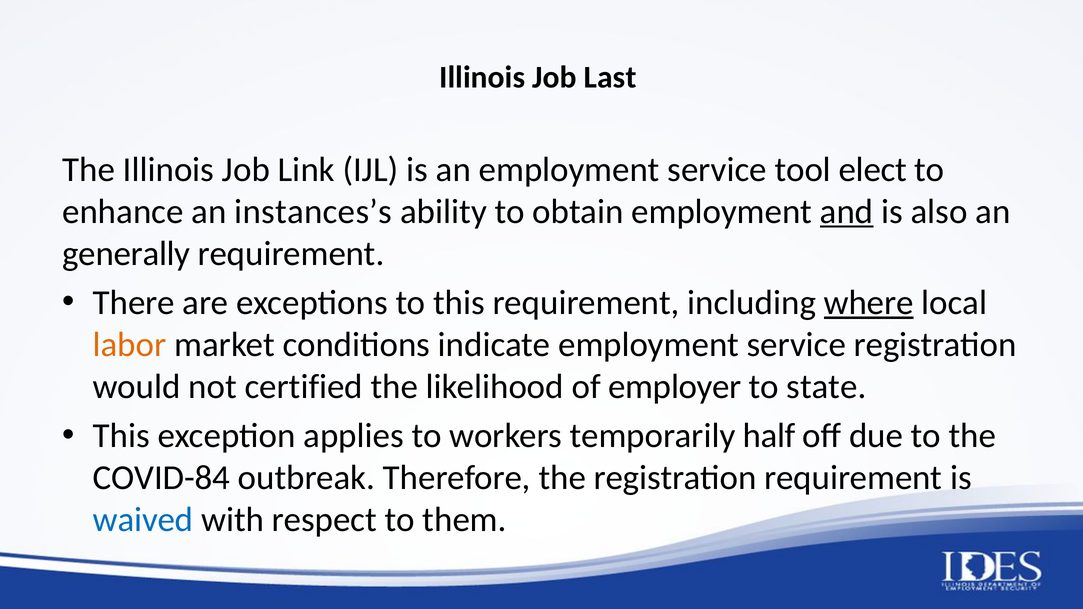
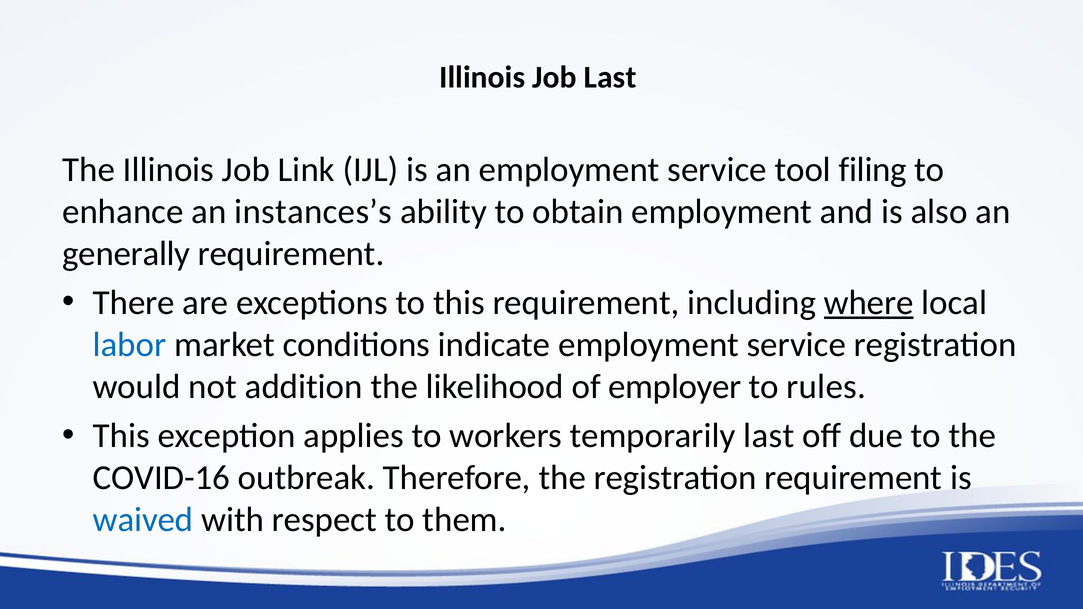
elect: elect -> filing (873, 170)
and underline: present -> none (847, 212)
labor colour: orange -> blue (130, 345)
certified: certified -> addition (304, 387)
state: state -> rules (826, 387)
temporarily half: half -> last (769, 436)
COVID-84: COVID-84 -> COVID-16 (161, 478)
